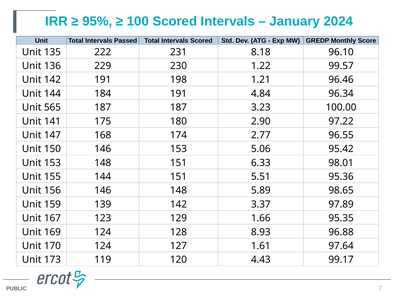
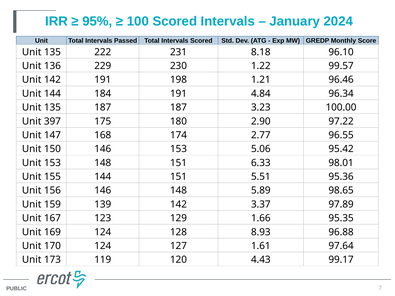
565: 565 -> 135 (52, 108)
141: 141 -> 397 (52, 121)
